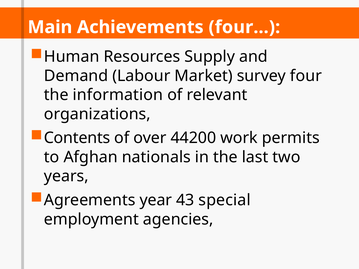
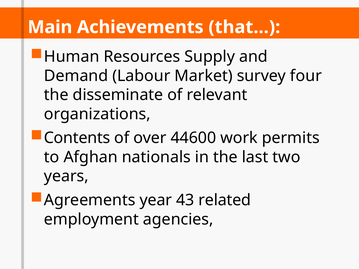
four…: four… -> that… (244, 27)
information: information -> disseminate (118, 95)
44200: 44200 -> 44600 (193, 138)
special: special -> related (225, 200)
